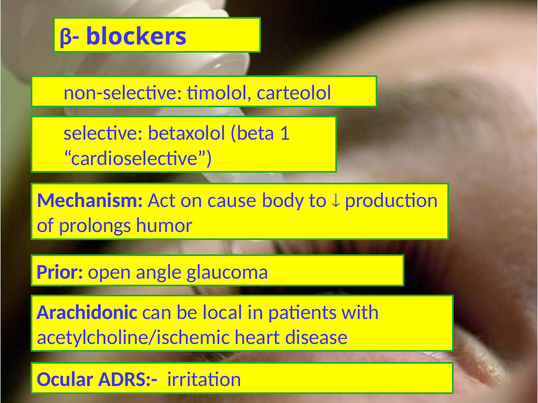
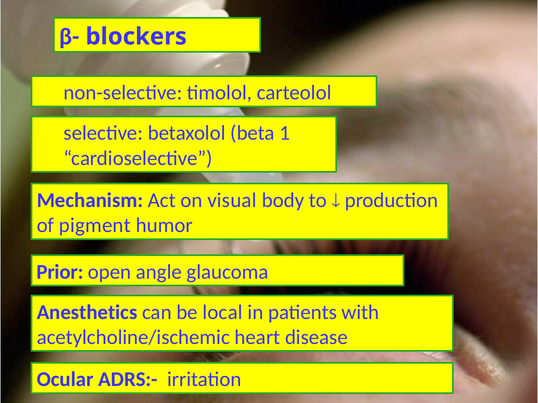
cause: cause -> visual (232, 200)
prolongs: prolongs -> pigment (95, 226)
Arachidonic: Arachidonic -> Anesthetics (87, 313)
